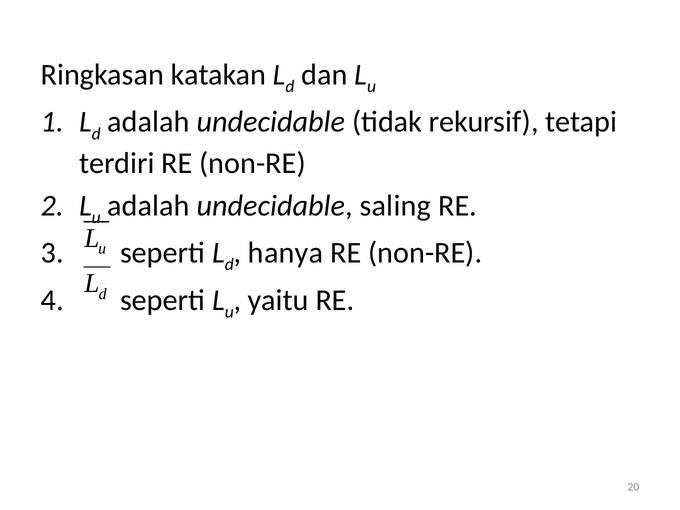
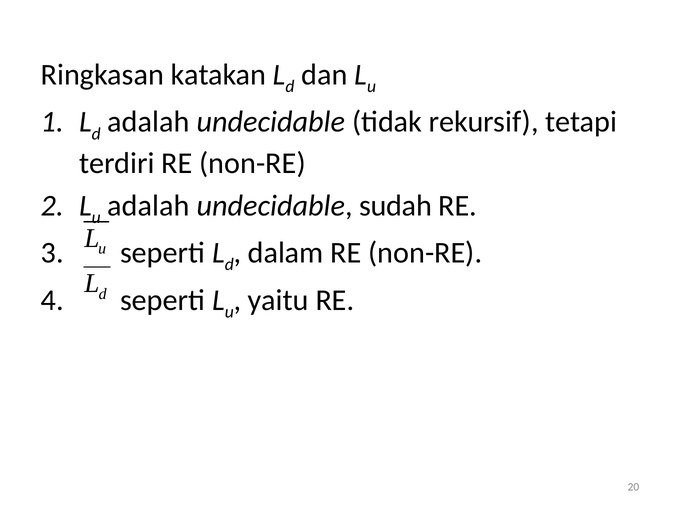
saling: saling -> sudah (396, 206)
hanya: hanya -> dalam (286, 253)
